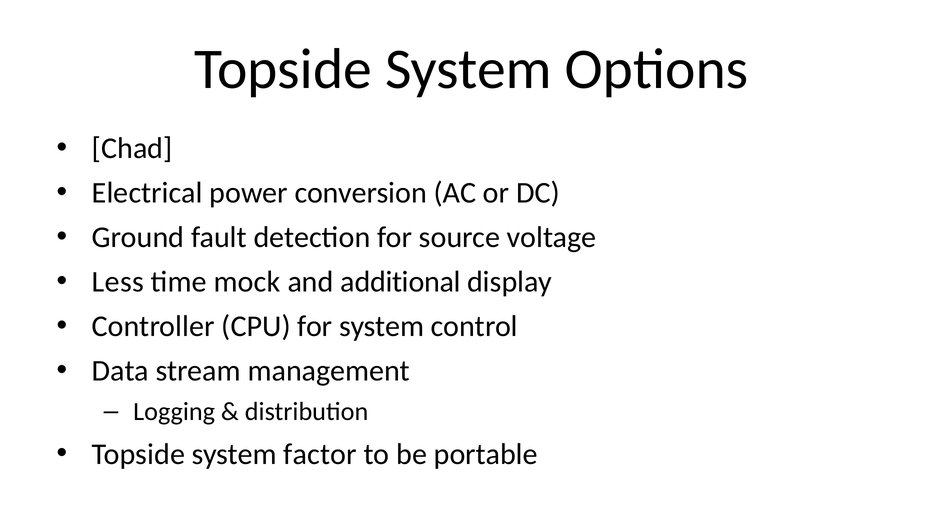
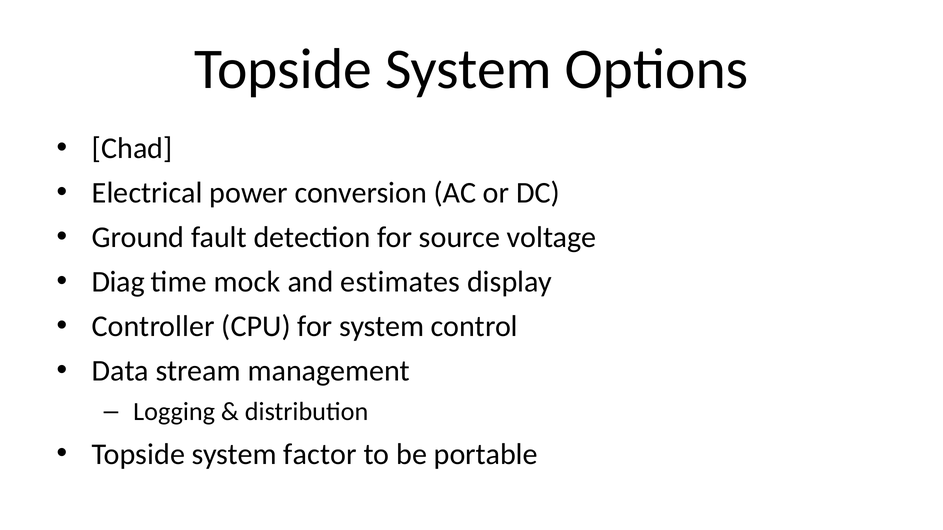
Less: Less -> Diag (118, 282)
additional: additional -> estimates (400, 282)
